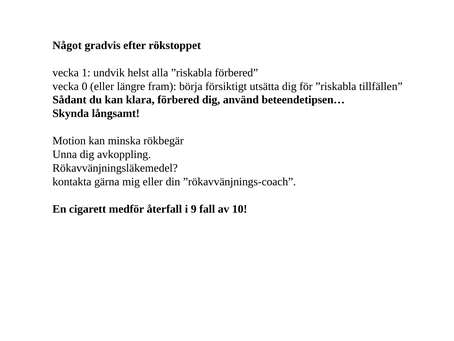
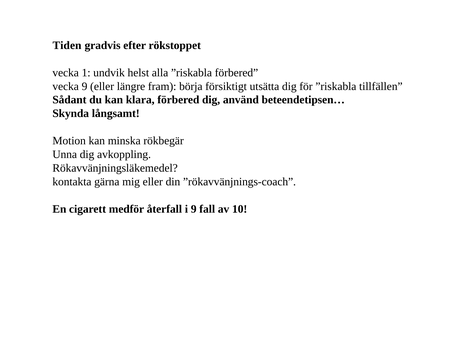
Något: Något -> Tiden (67, 45)
vecka 0: 0 -> 9 (85, 86)
